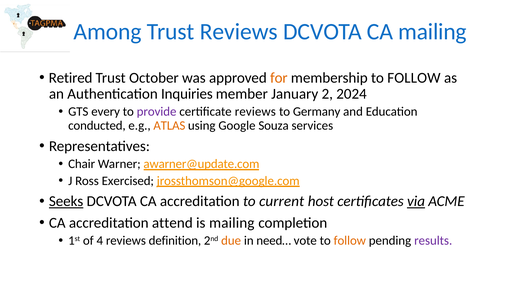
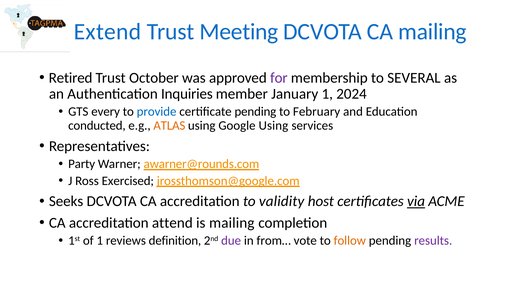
Among: Among -> Extend (107, 32)
Trust Reviews: Reviews -> Meeting (239, 32)
for colour: orange -> purple (279, 78)
membership to FOLLOW: FOLLOW -> SEVERAL (414, 78)
January 2: 2 -> 1 (327, 94)
provide colour: purple -> blue (157, 112)
certificate reviews: reviews -> pending (255, 112)
Germany: Germany -> February (317, 112)
Google Souza: Souza -> Using (273, 126)
Chair: Chair -> Party (82, 164)
awarner@update.com: awarner@update.com -> awarner@rounds.com (201, 164)
Seeks underline: present -> none (66, 201)
current: current -> validity (282, 201)
of 4: 4 -> 1 (100, 240)
due colour: orange -> purple (231, 240)
need…: need… -> from… (274, 240)
